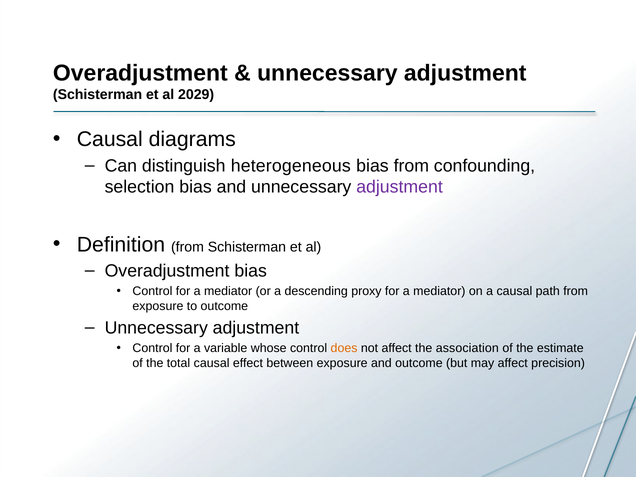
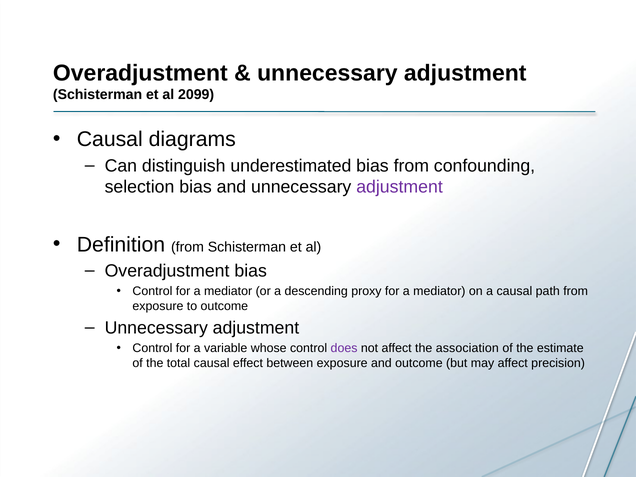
2029: 2029 -> 2099 (196, 95)
heterogeneous: heterogeneous -> underestimated (291, 166)
does colour: orange -> purple (344, 348)
